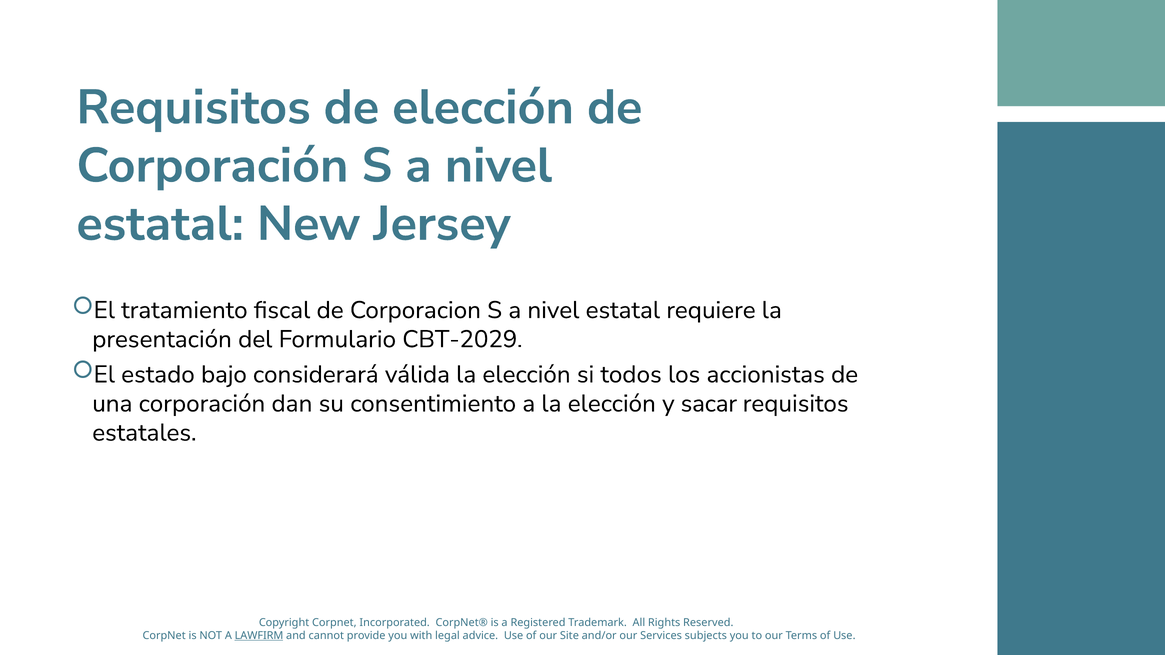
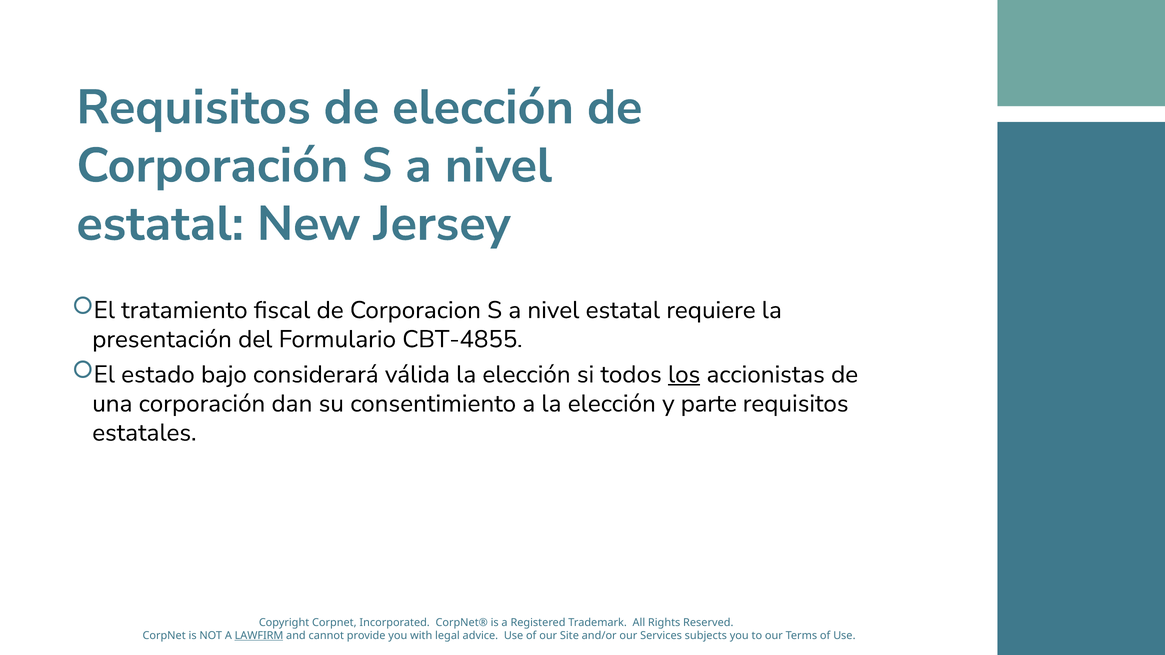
CBT-2029: CBT-2029 -> CBT-4855 (463, 339)
los underline: none -> present (684, 375)
sacar: sacar -> parte (709, 404)
